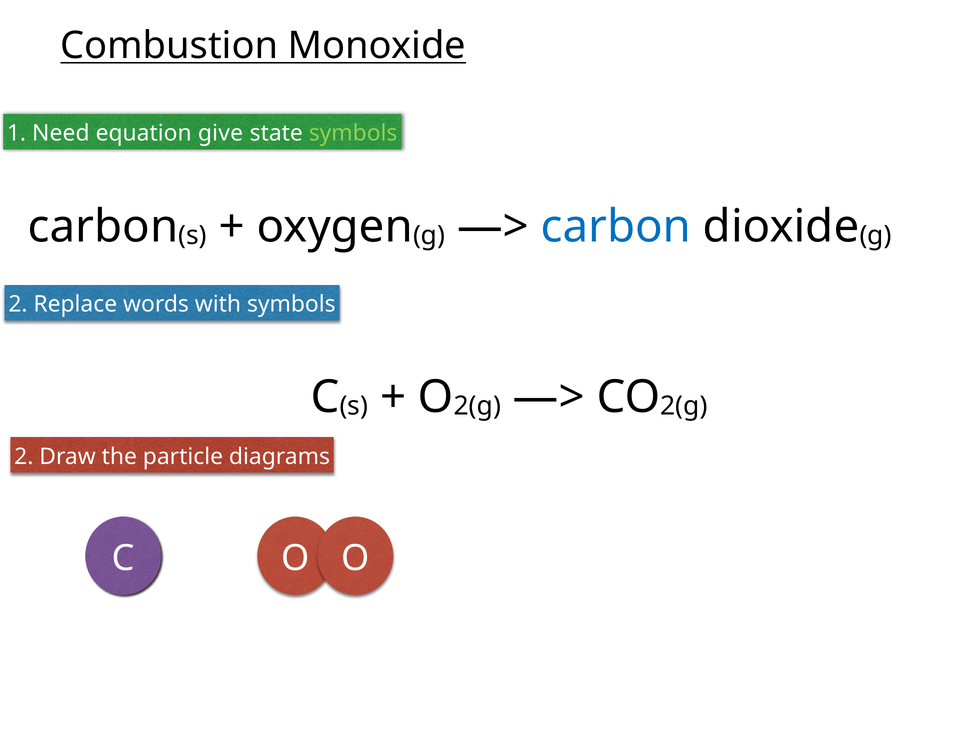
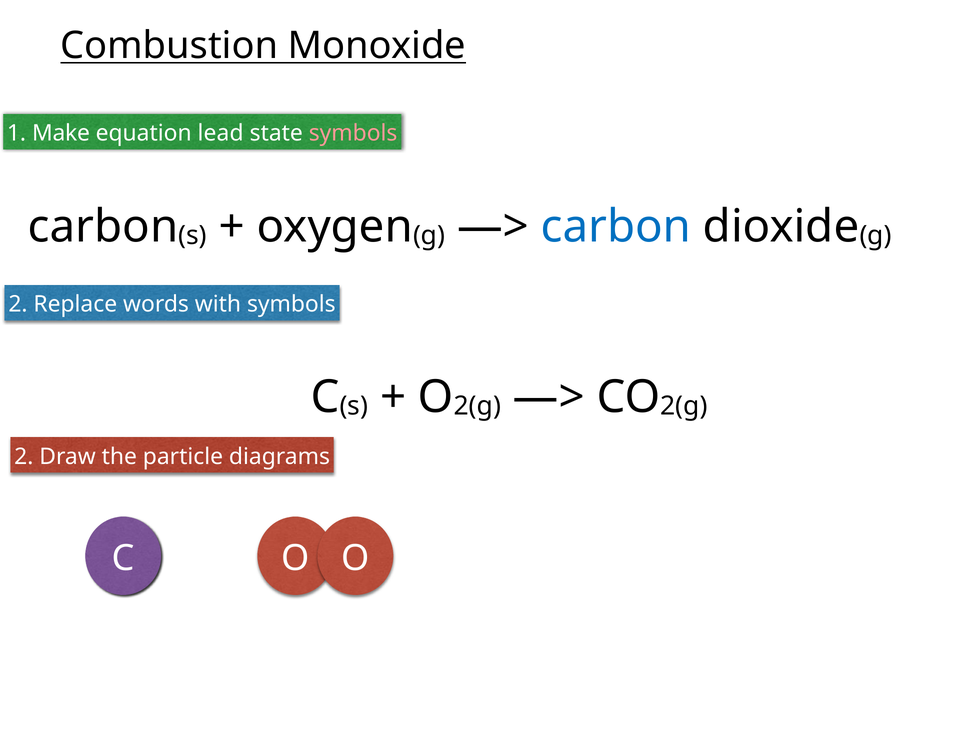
Need: Need -> Make (61, 133)
give: give -> lead (221, 133)
symbols colour: light green -> pink (353, 133)
